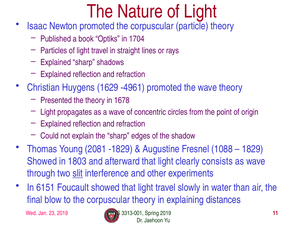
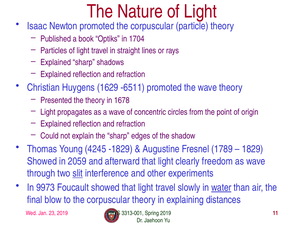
-4961: -4961 -> -6511 (133, 88)
2081: 2081 -> 4245 (96, 149)
1088: 1088 -> 1789 (222, 149)
1803: 1803 -> 2059 (77, 161)
consists: consists -> freedom (217, 161)
6151: 6151 -> 9973 (46, 188)
water underline: none -> present (221, 188)
